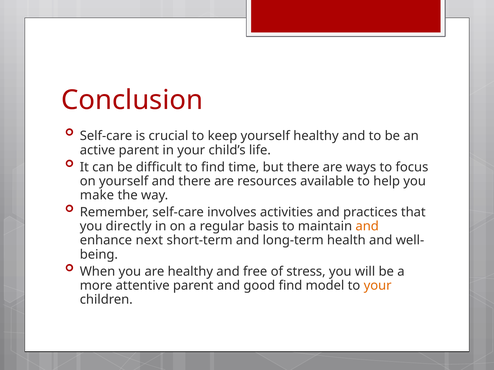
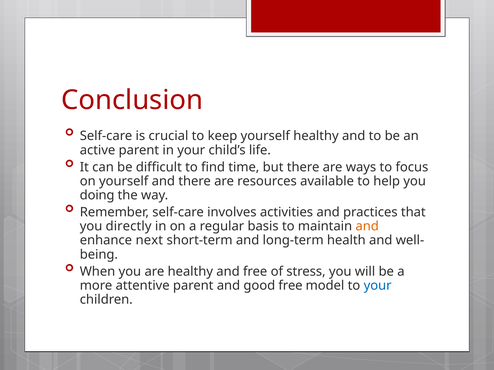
make: make -> doing (97, 195)
good find: find -> free (290, 286)
your colour: orange -> blue (378, 286)
